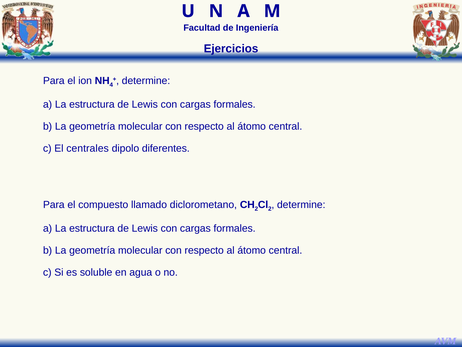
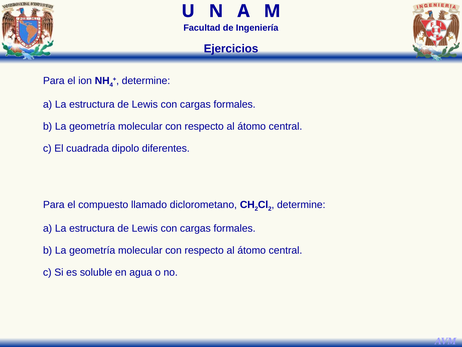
centrales: centrales -> cuadrada (88, 148)
